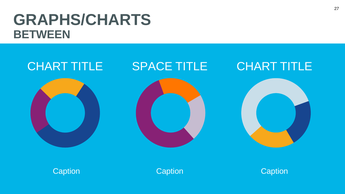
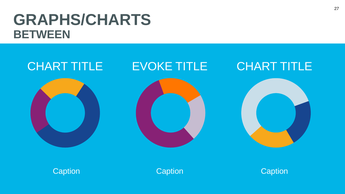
SPACE: SPACE -> EVOKE (152, 66)
